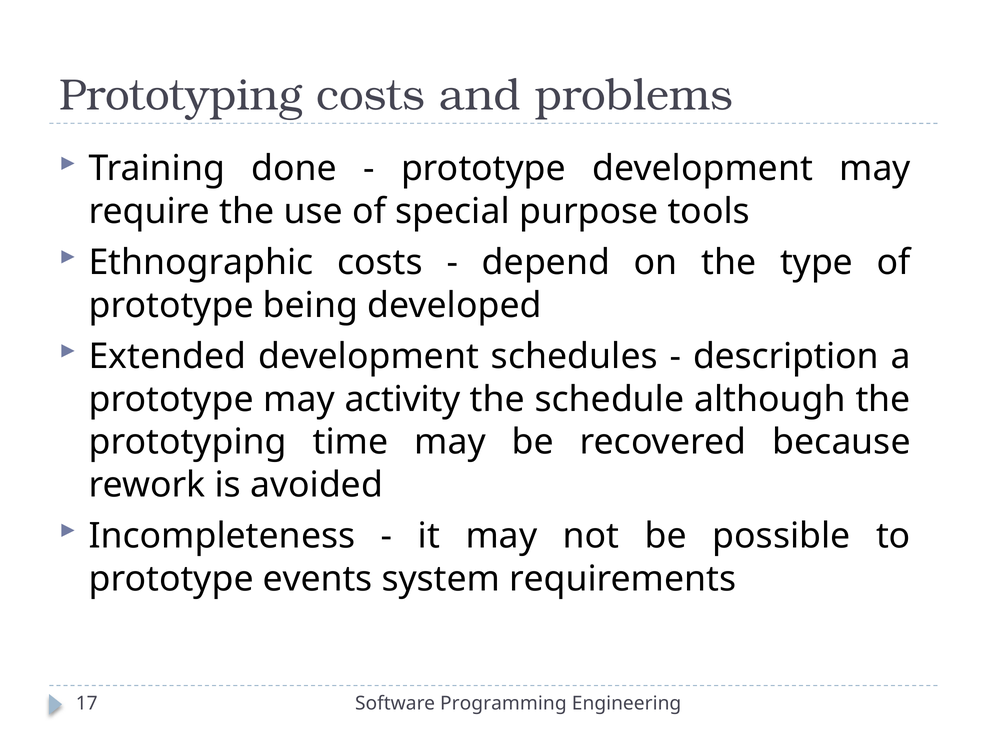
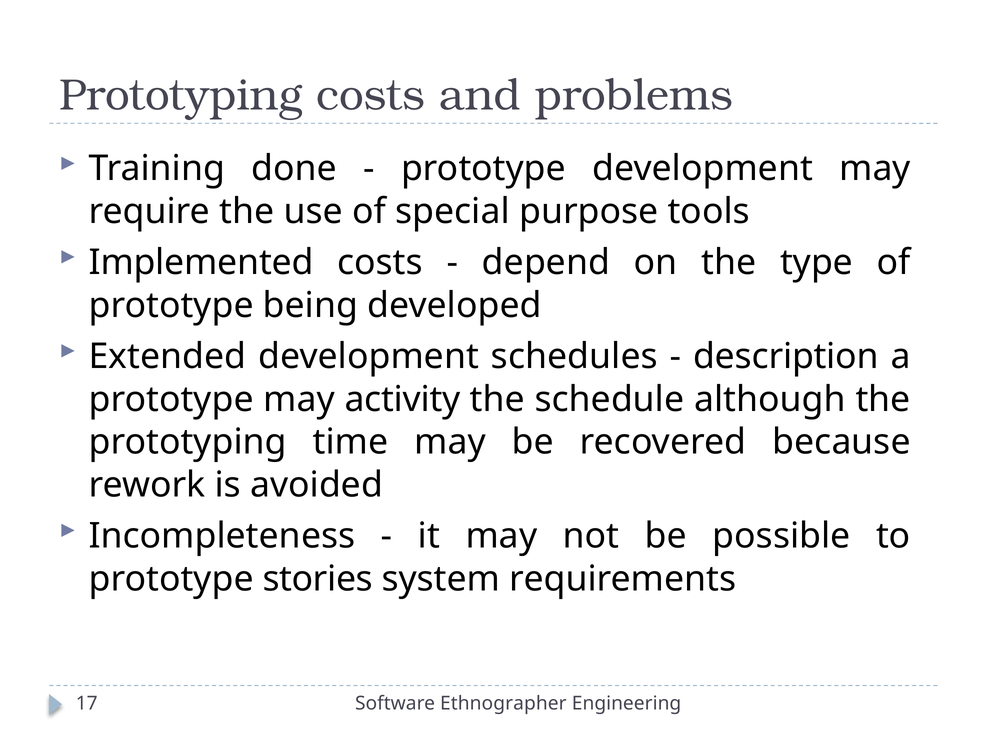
Ethnographic: Ethnographic -> Implemented (201, 263)
events: events -> stories (318, 579)
Programming: Programming -> Ethnographer (503, 704)
